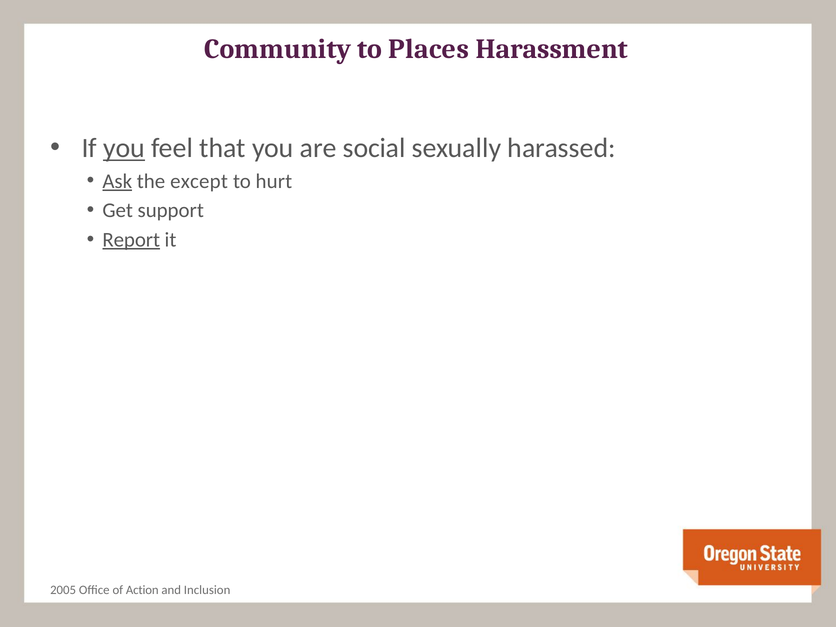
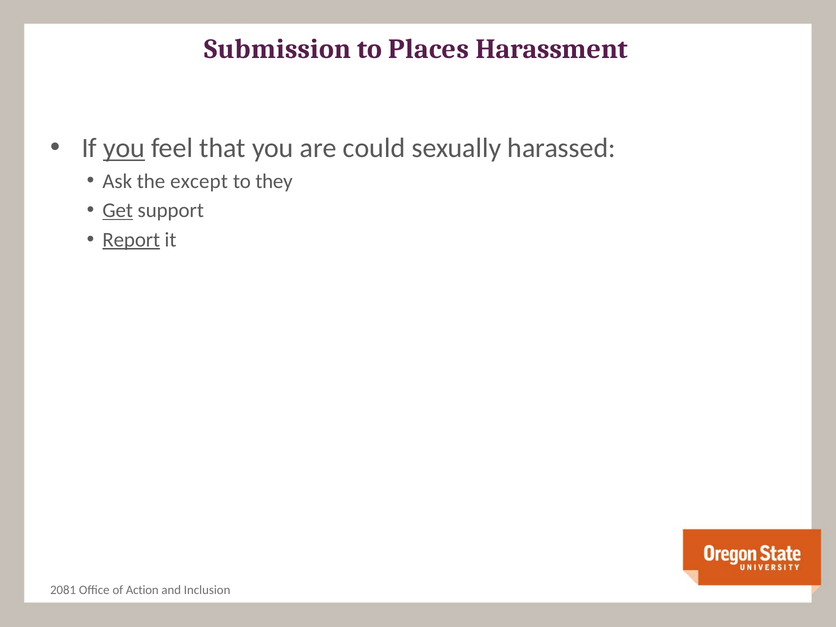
Community: Community -> Submission (278, 49)
social: social -> could (374, 148)
Ask underline: present -> none (117, 181)
hurt: hurt -> they (274, 181)
Get underline: none -> present (118, 210)
2005: 2005 -> 2081 (63, 590)
